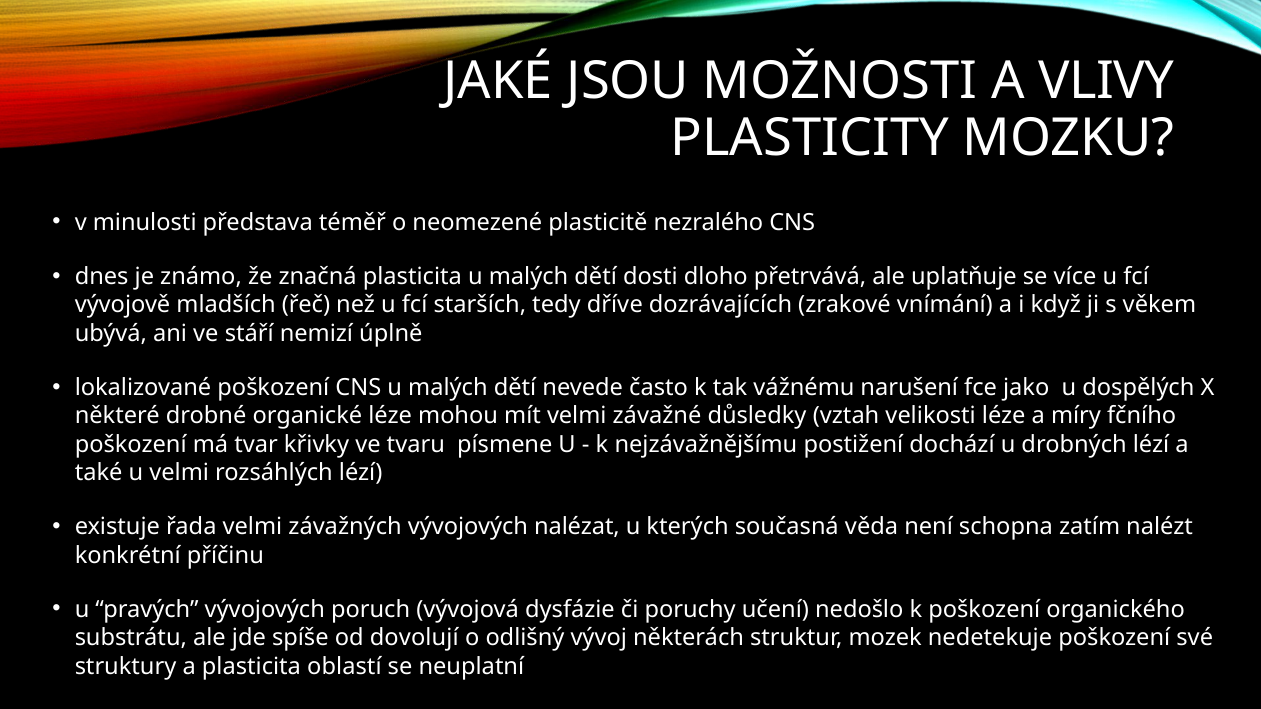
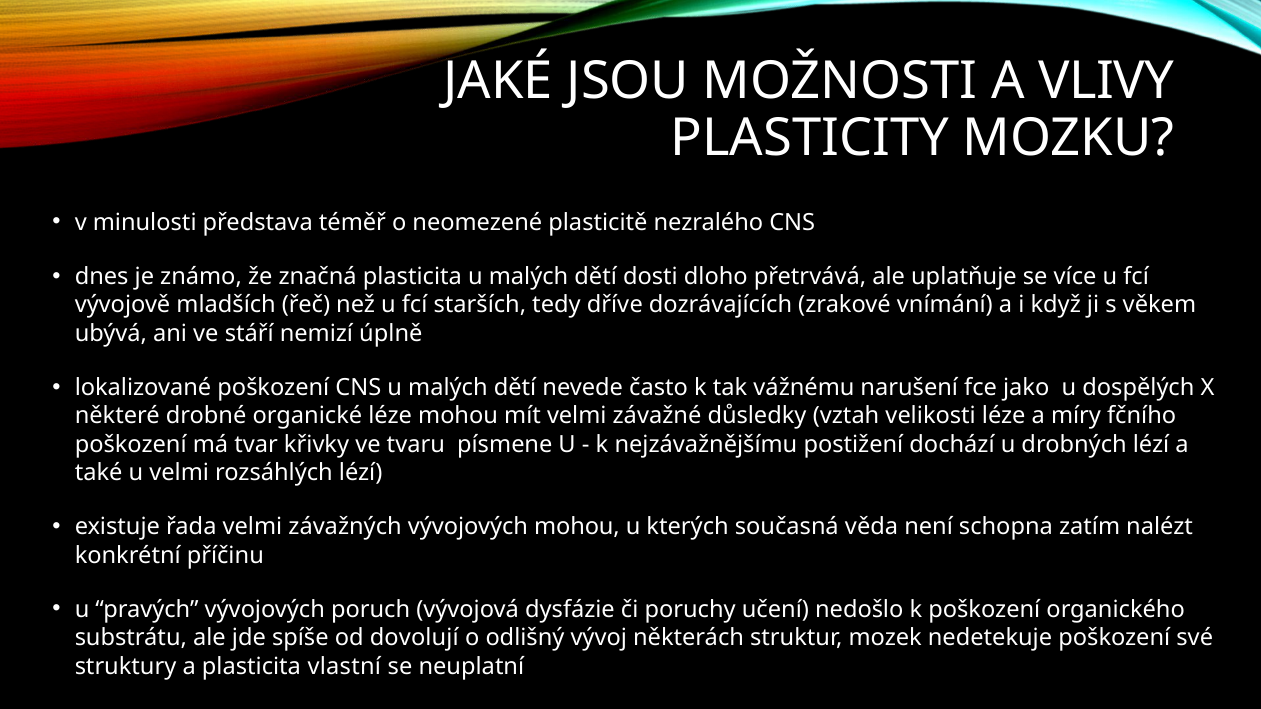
vývojových nalézat: nalézat -> mohou (577, 527)
oblastí: oblastí -> vlastní (344, 667)
